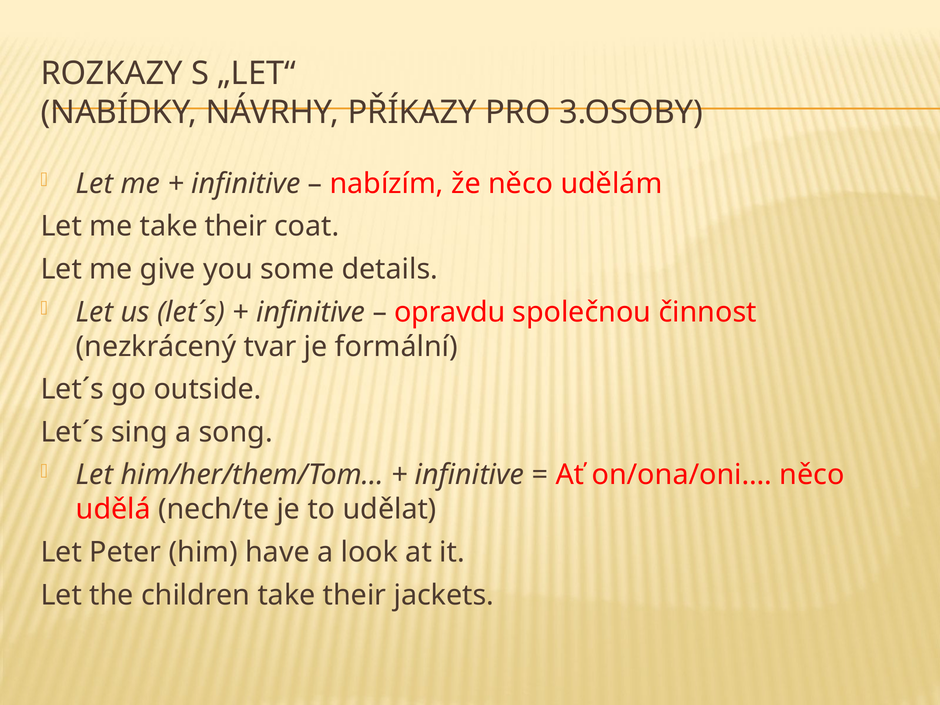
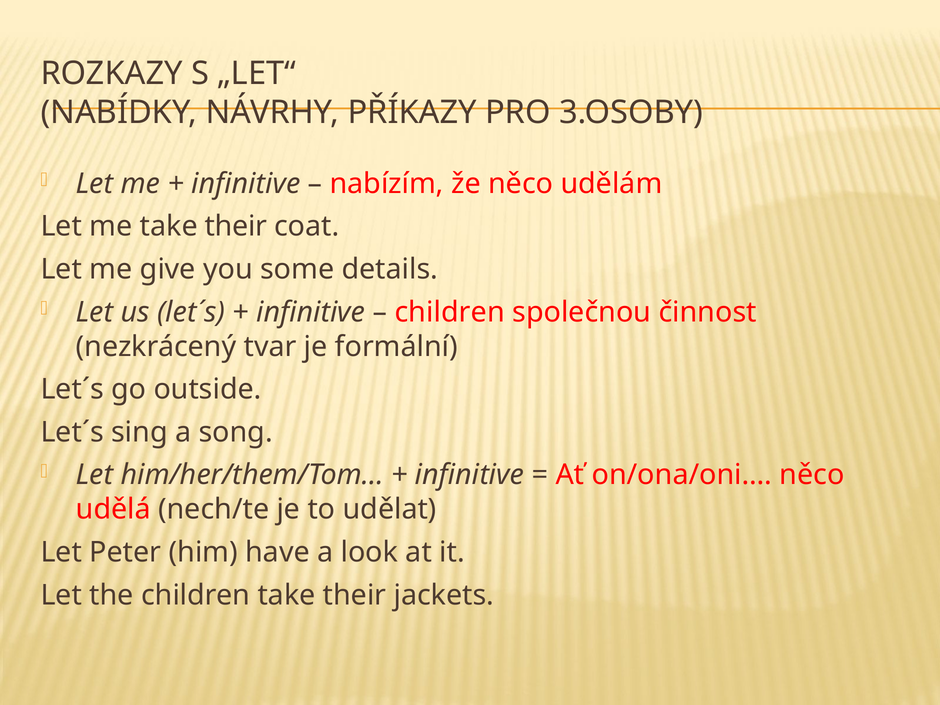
opravdu: opravdu -> children (450, 312)
